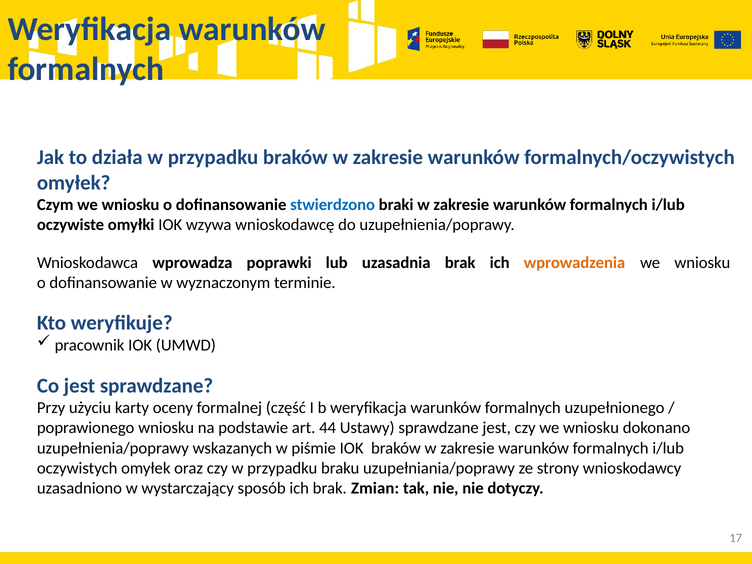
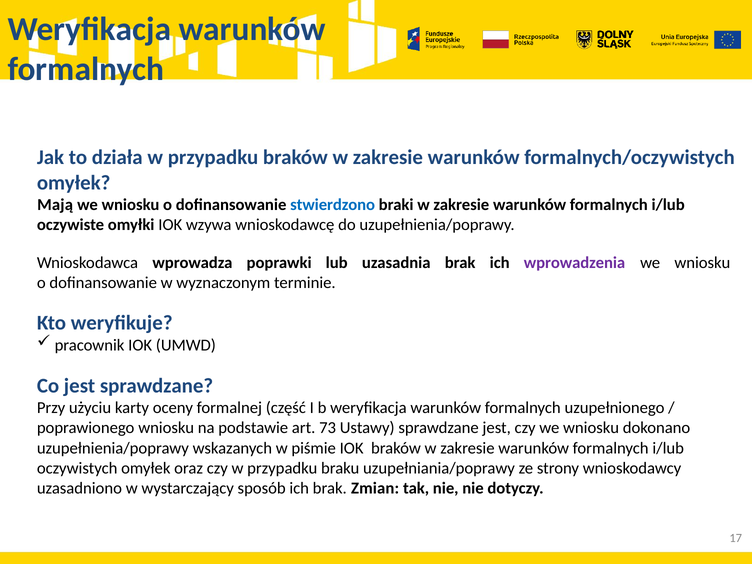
Czym: Czym -> Mają (55, 205)
wprowadzenia colour: orange -> purple (575, 263)
44: 44 -> 73 (328, 428)
